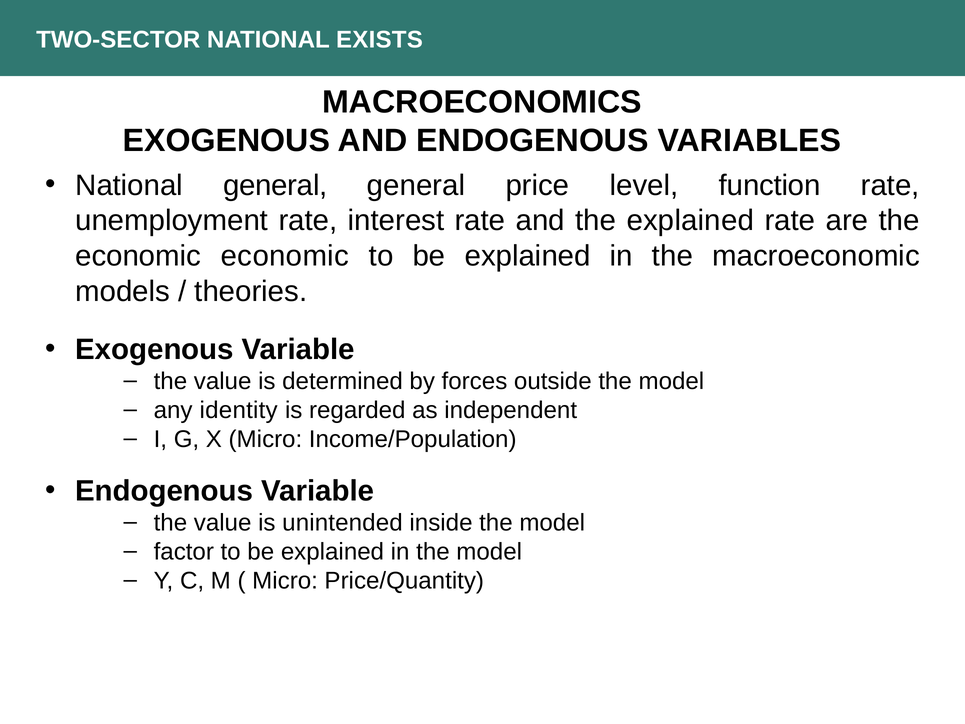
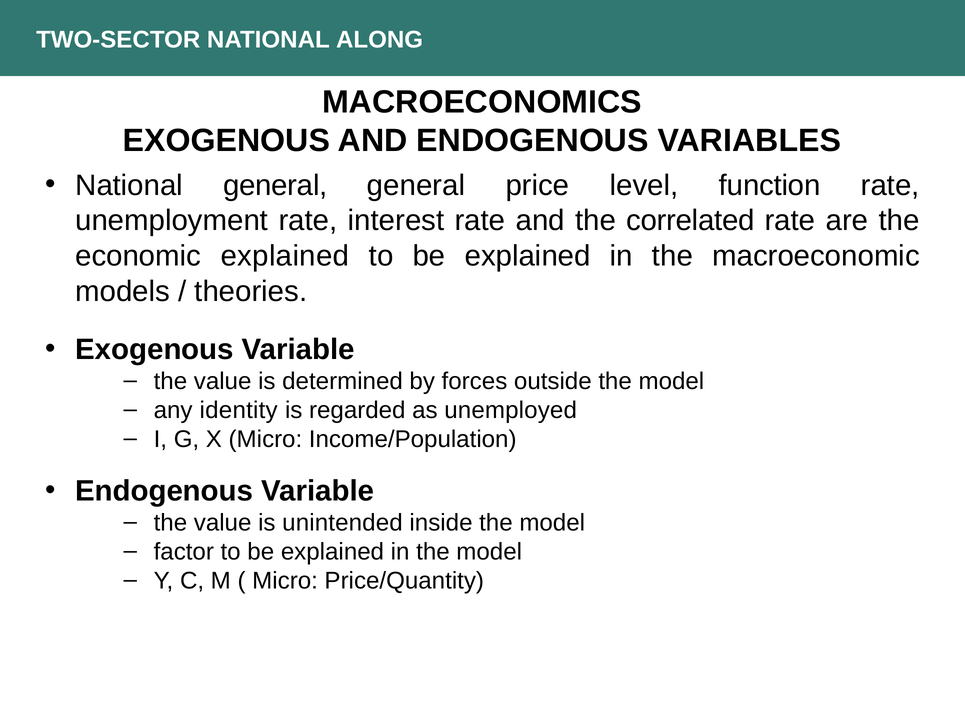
EXISTS: EXISTS -> ALONG (380, 40)
the explained: explained -> correlated (690, 221)
economic economic: economic -> explained (285, 256)
independent: independent -> unemployed (511, 410)
